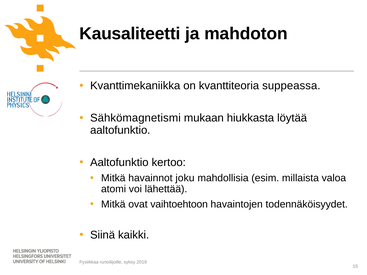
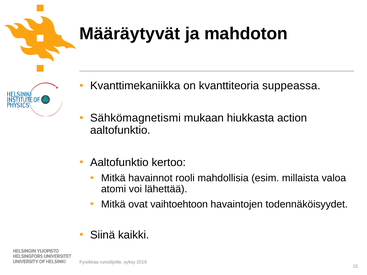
Kausaliteetti: Kausaliteetti -> Määräytyvät (130, 34)
löytää: löytää -> action (292, 118)
joku: joku -> rooli (185, 178)
